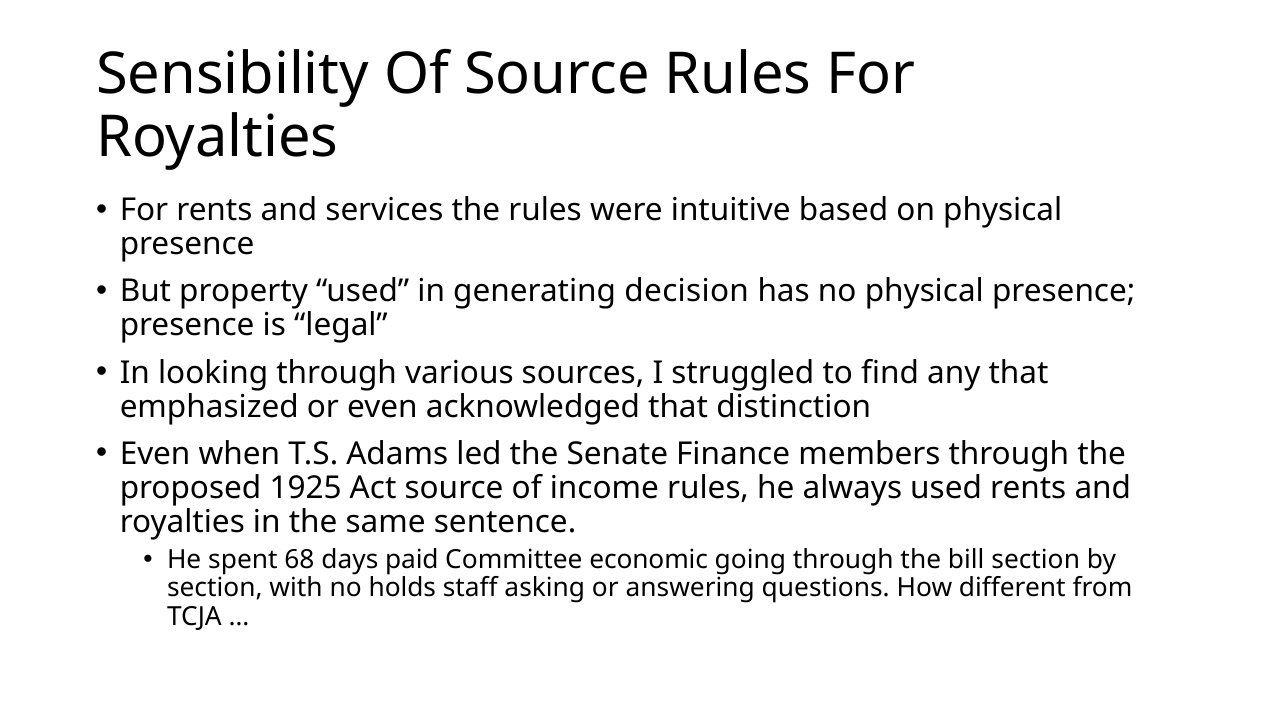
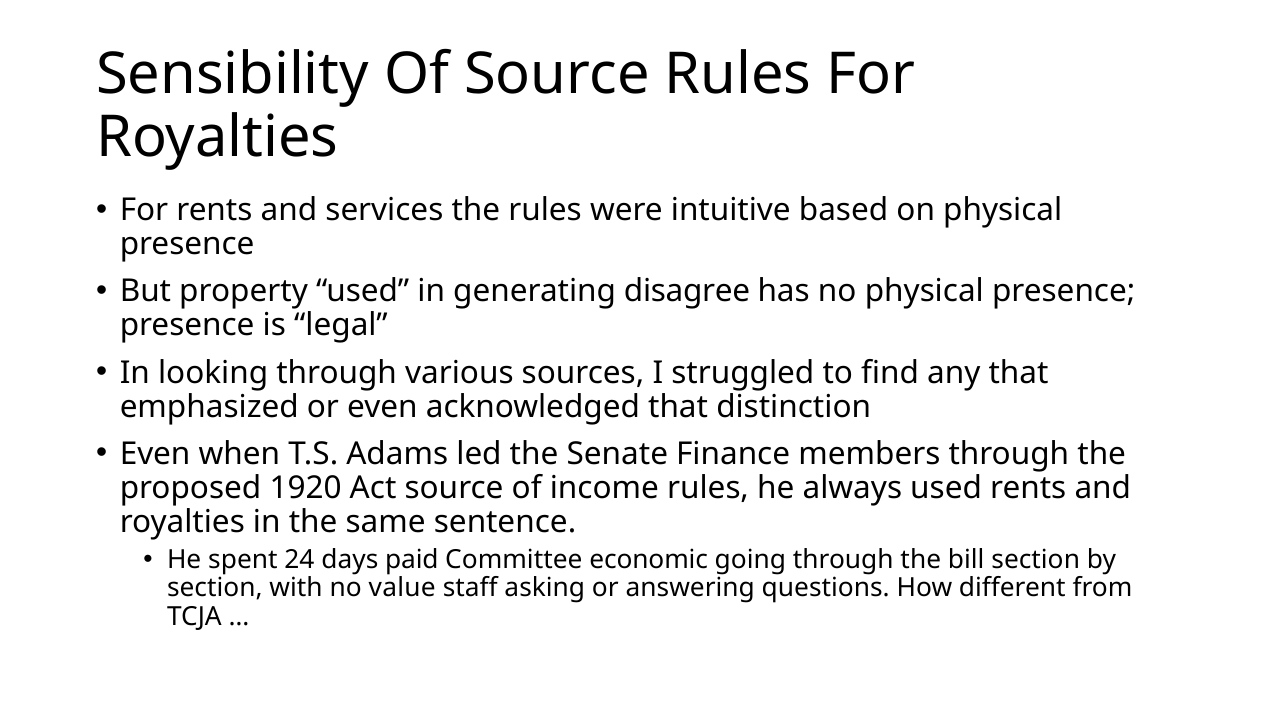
decision: decision -> disagree (687, 292)
1925: 1925 -> 1920 (306, 488)
68: 68 -> 24 (299, 560)
holds: holds -> value (402, 588)
